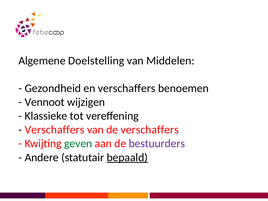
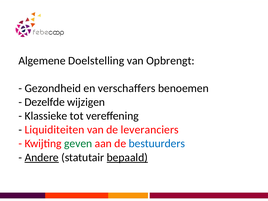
Middelen: Middelen -> Opbrengt (170, 61)
Vennoot: Vennoot -> Dezelfde (45, 102)
Verschaffers: Verschaffers -> Liquiditeiten (55, 130)
de verschaffers: verschaffers -> leveranciers (150, 130)
bestuurders colour: purple -> blue (157, 144)
Andere underline: none -> present (42, 157)
